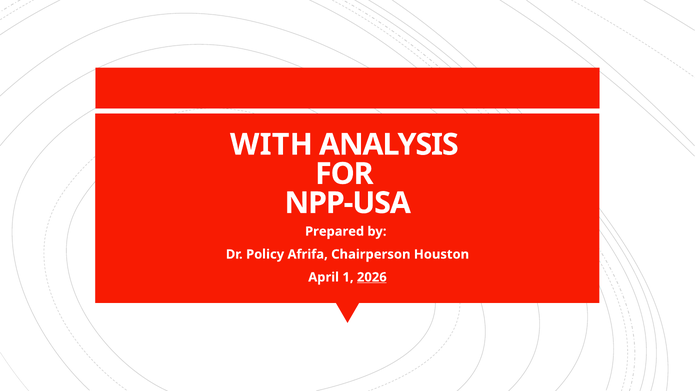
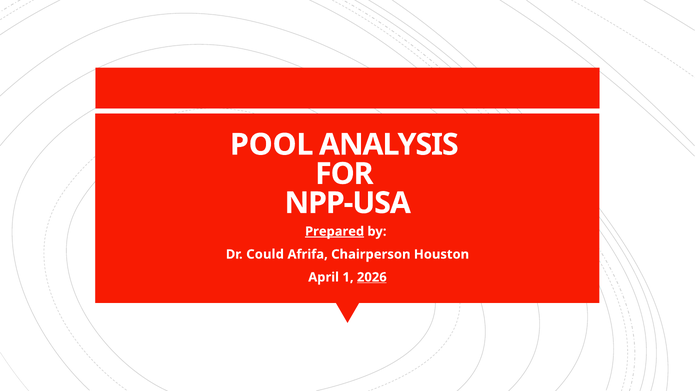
WITH: WITH -> POOL (272, 145)
Prepared underline: none -> present (335, 231)
Policy: Policy -> Could (265, 254)
